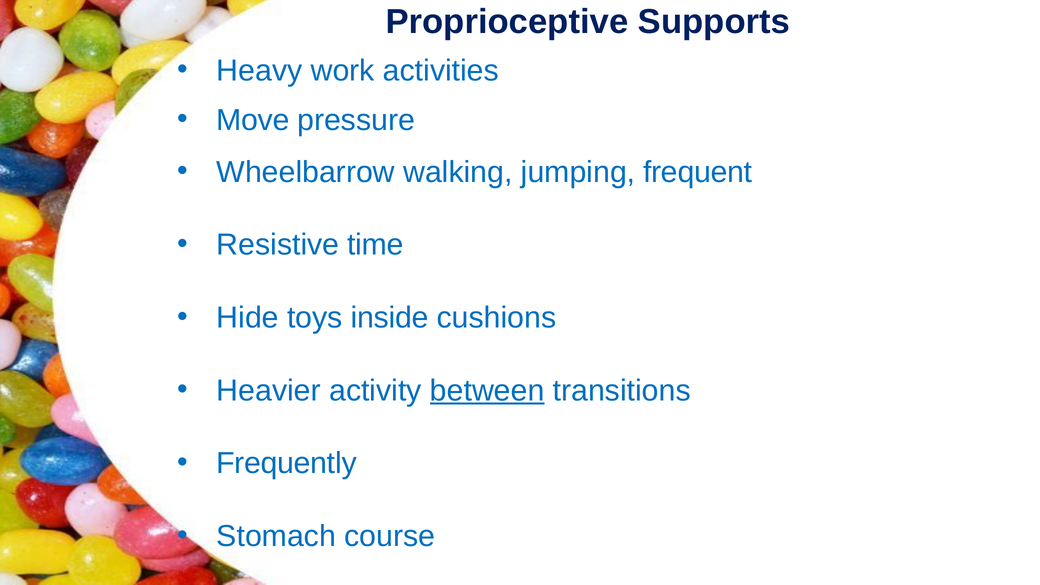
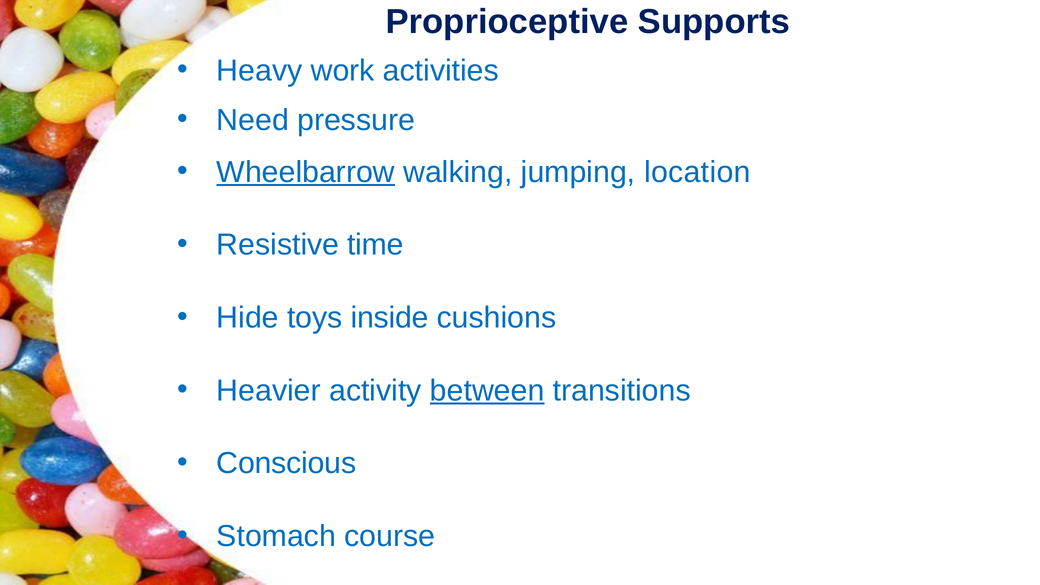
Move: Move -> Need (253, 120)
Wheelbarrow underline: none -> present (306, 172)
frequent: frequent -> location (697, 172)
Frequently: Frequently -> Conscious (286, 463)
